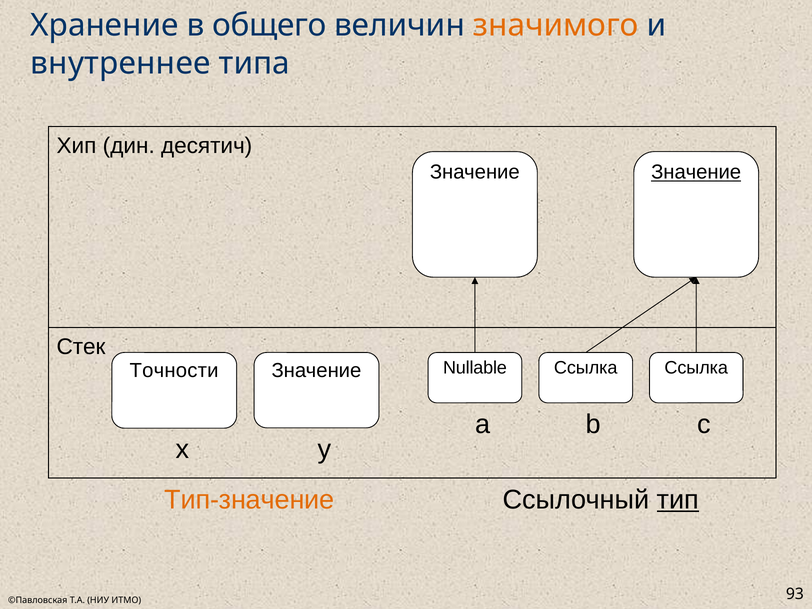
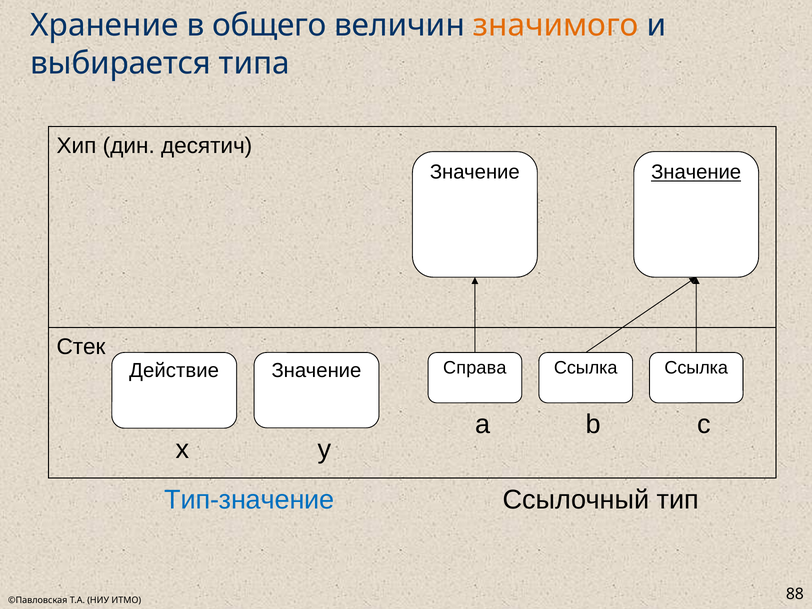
внутреннее: внутреннее -> выбирается (121, 63)
Nullable: Nullable -> Справа (475, 368)
Точности: Точности -> Действие (174, 371)
Тип-значение colour: orange -> blue (249, 500)
тип underline: present -> none (678, 500)
93: 93 -> 88 (795, 594)
